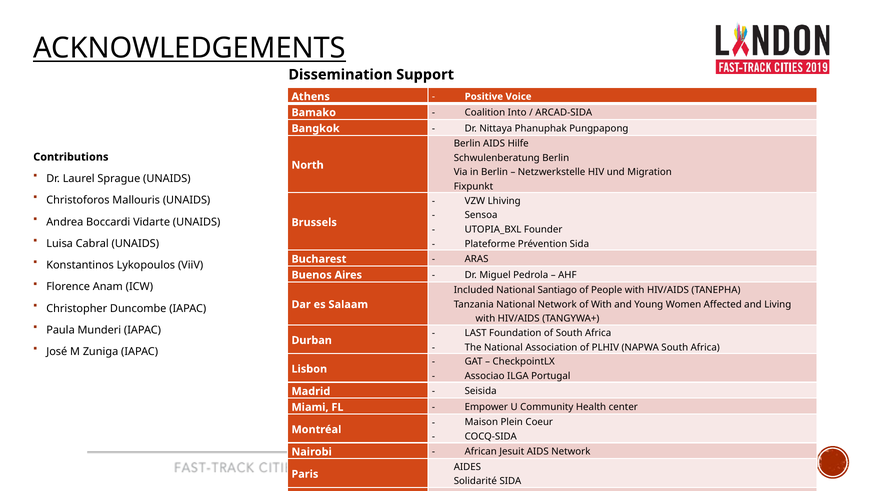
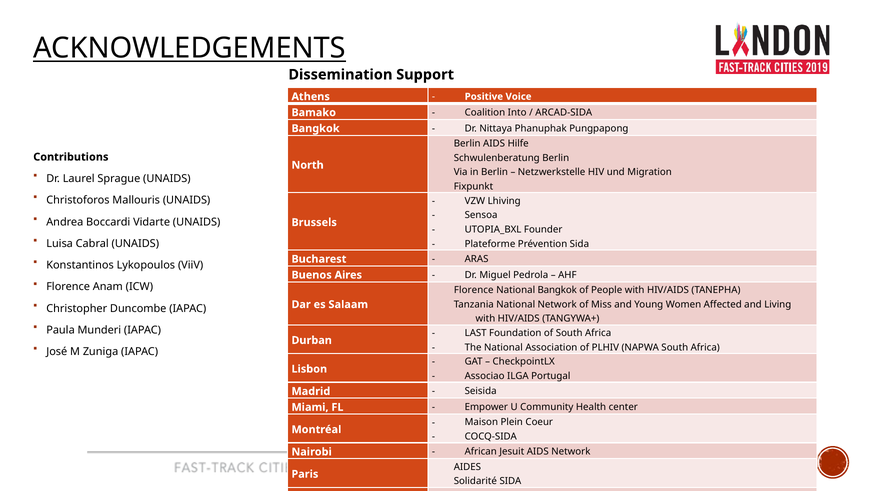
Included: Included -> Florence (474, 290)
National Santiago: Santiago -> Bangkok (557, 290)
of With: With -> Miss (601, 304)
